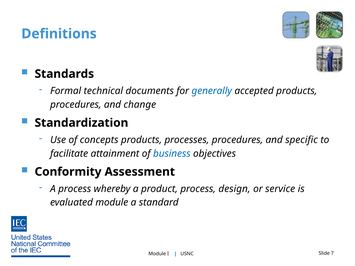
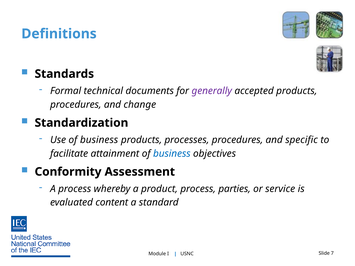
generally colour: blue -> purple (212, 91)
Use of concepts: concepts -> business (99, 140)
design: design -> parties (235, 189)
evaluated module: module -> content (112, 203)
